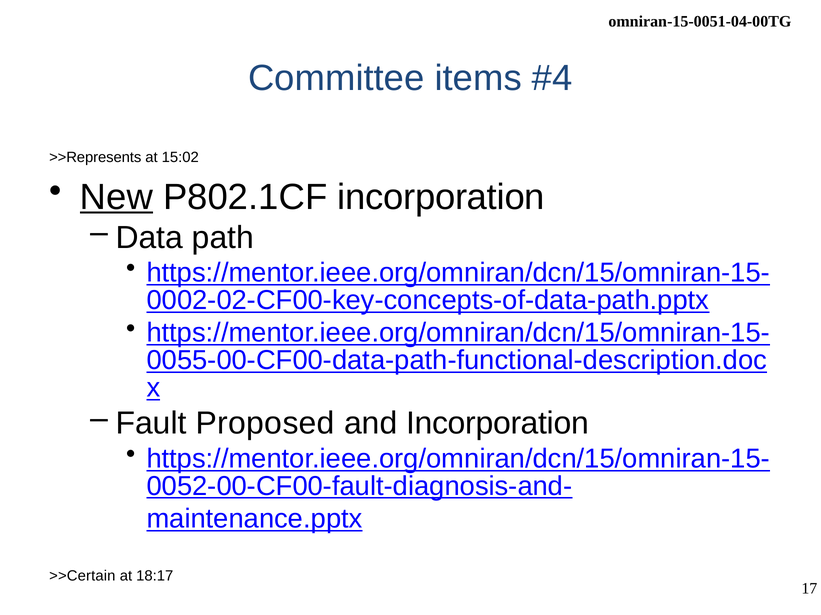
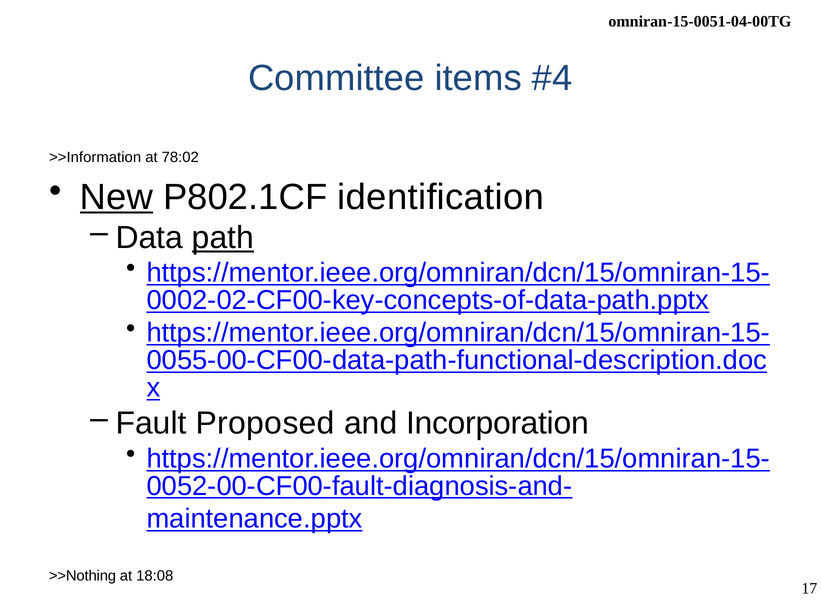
>>Represents: >>Represents -> >>Information (95, 158)
15:02: 15:02 -> 78:02 (180, 158)
P802.1CF incorporation: incorporation -> identification (441, 197)
path underline: none -> present (223, 238)
>>Certain: >>Certain -> >>Nothing (82, 577)
18:17: 18:17 -> 18:08 (155, 577)
